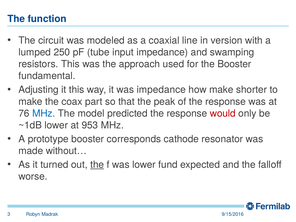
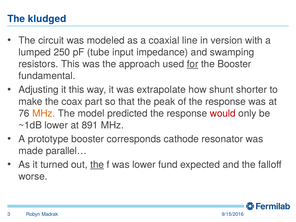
function: function -> kludged (47, 19)
for underline: none -> present (193, 64)
was impedance: impedance -> extrapolate (161, 90)
how make: make -> shunt (221, 90)
MHz colour: blue -> orange (44, 113)
953: 953 -> 891 (90, 125)
without…: without… -> parallel… (66, 151)
